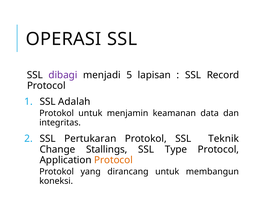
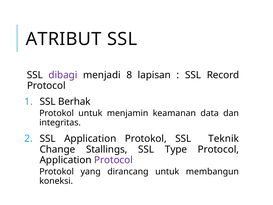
OPERASI: OPERASI -> ATRIBUT (64, 39)
5: 5 -> 8 (129, 75)
Adalah: Adalah -> Berhak (74, 101)
SSL Pertukaran: Pertukaran -> Application (90, 139)
Protocol colour: orange -> purple (113, 160)
